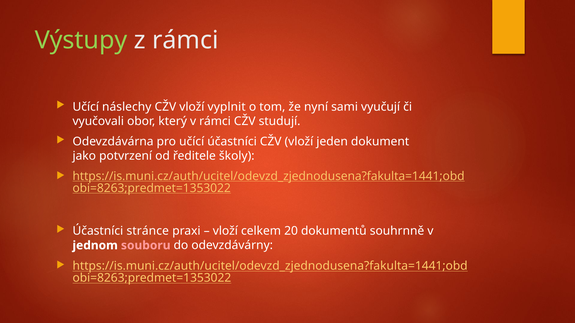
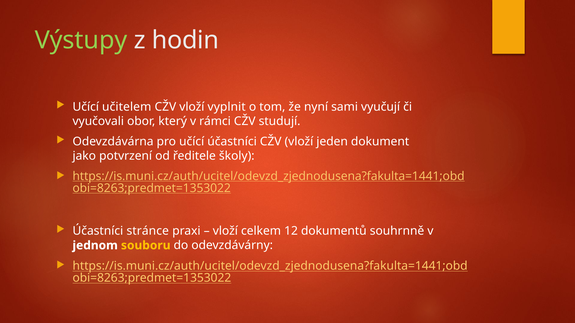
z rámci: rámci -> hodin (185, 40)
náslechy: náslechy -> učitelem (127, 107)
20: 20 -> 12 (291, 231)
souboru colour: pink -> yellow (146, 246)
